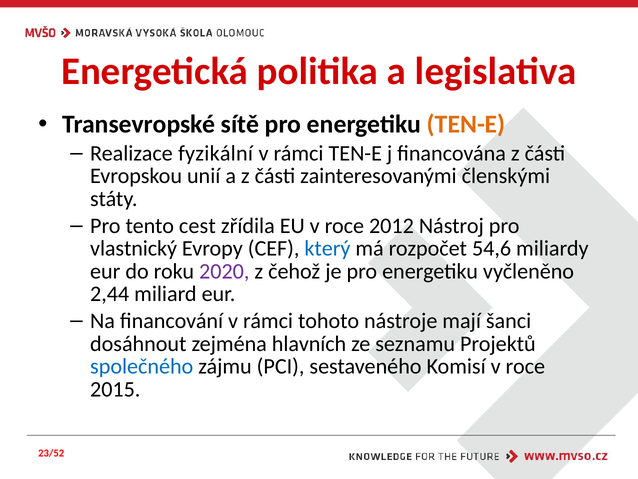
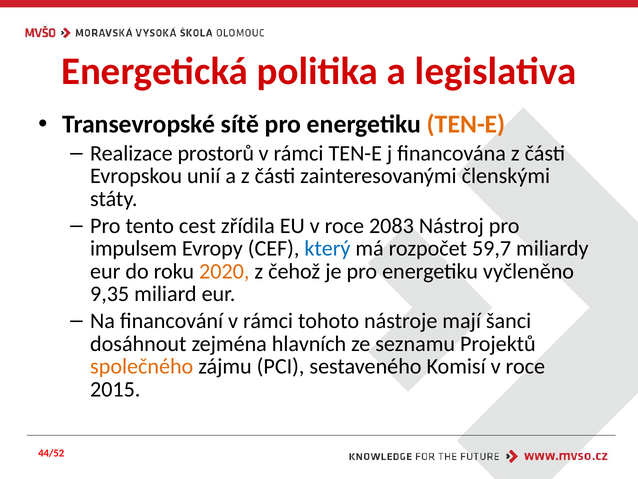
fyzikální: fyzikální -> prostorů (216, 153)
2012: 2012 -> 2083 (391, 226)
vlastnický: vlastnický -> impulsem (134, 248)
54,6: 54,6 -> 59,7 (492, 248)
2020 colour: purple -> orange (224, 271)
2,44: 2,44 -> 9,35 (110, 294)
společného colour: blue -> orange (142, 366)
23/52: 23/52 -> 44/52 (51, 453)
